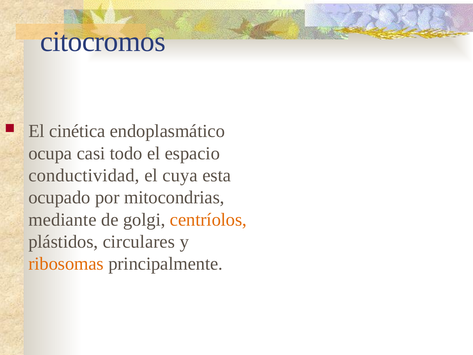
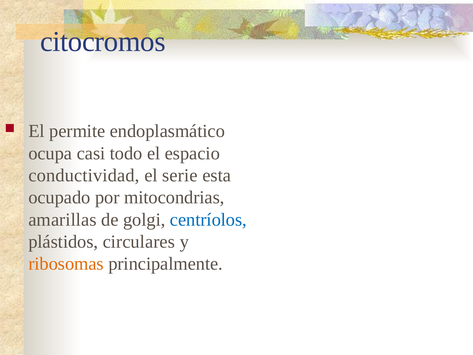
cinética: cinética -> permite (77, 131)
cuya: cuya -> serie (180, 175)
mediante: mediante -> amarillas (62, 219)
centríolos colour: orange -> blue (208, 219)
